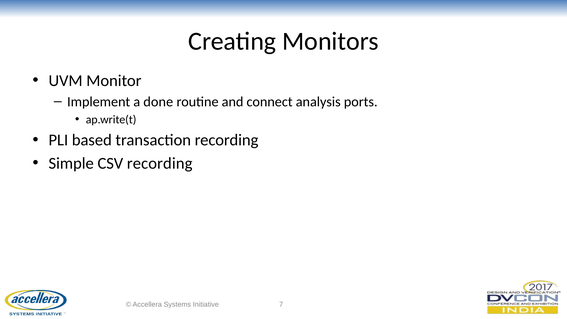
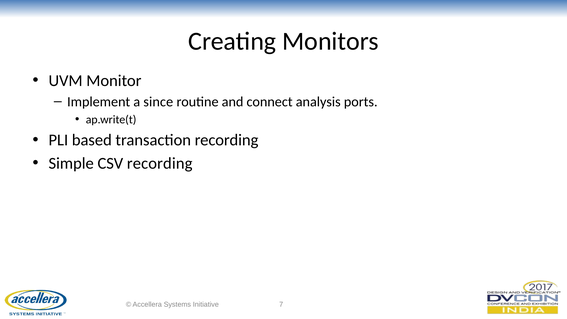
done: done -> since (158, 102)
